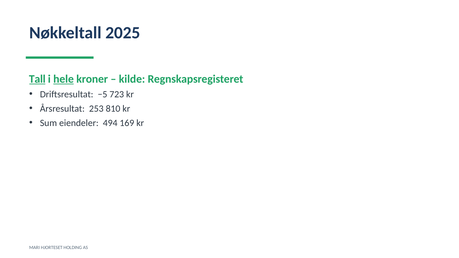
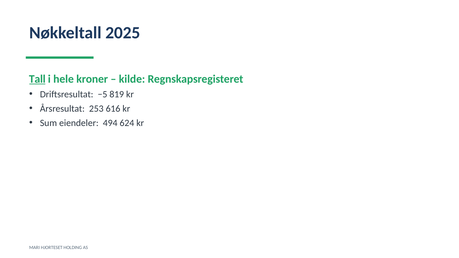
hele underline: present -> none (64, 79)
723: 723 -> 819 (117, 94)
810: 810 -> 616 (113, 109)
169: 169 -> 624 (127, 123)
